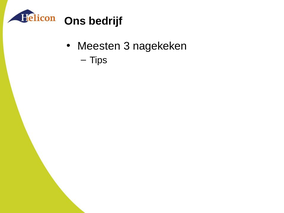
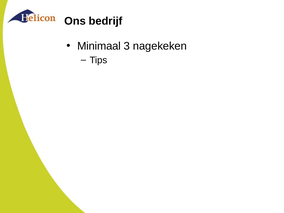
Meesten: Meesten -> Minimaal (99, 46)
